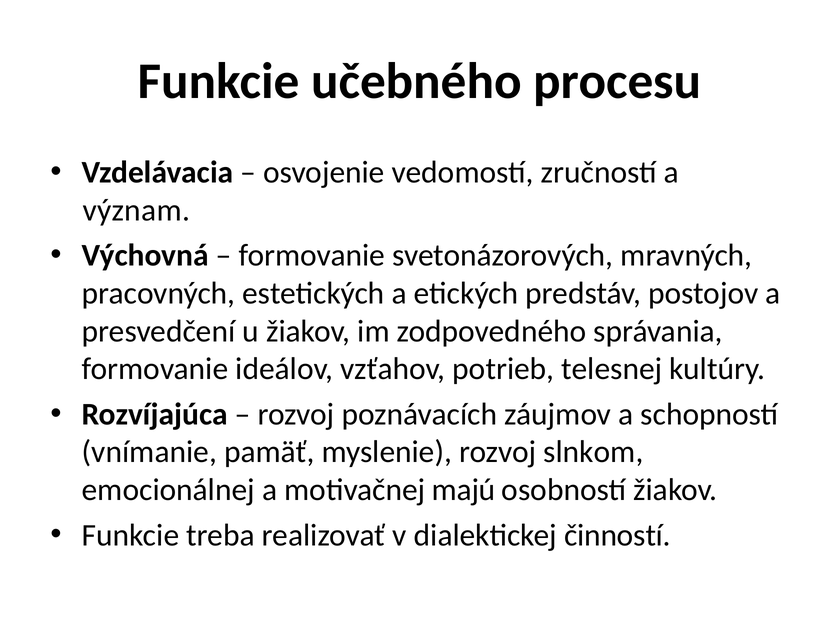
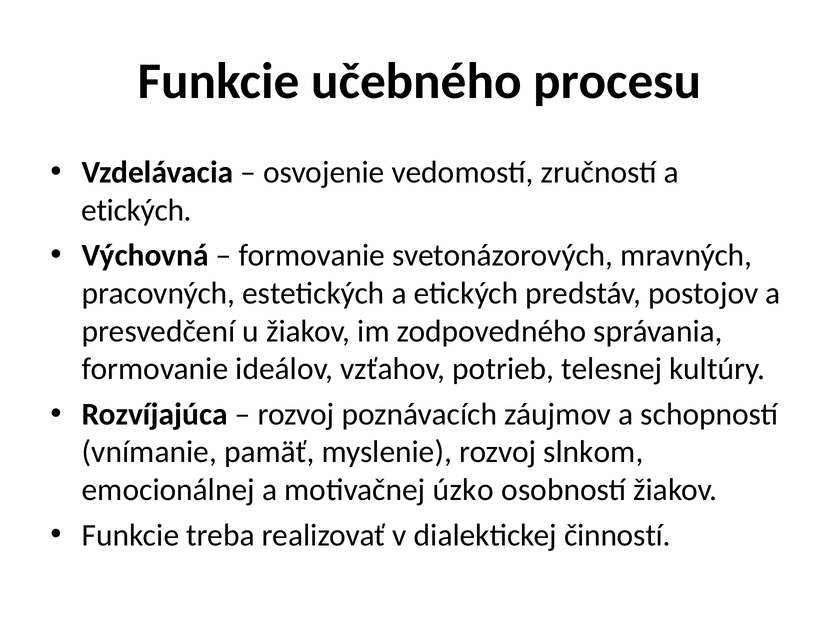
význam: význam -> etických (137, 210)
majú: majú -> úzko (463, 490)
